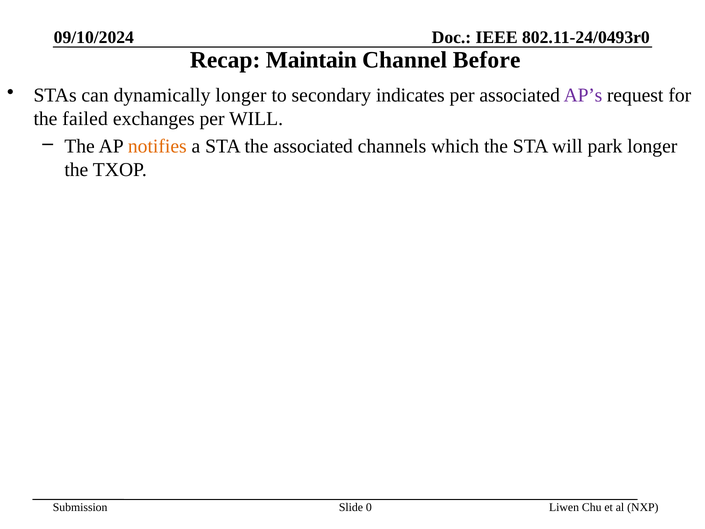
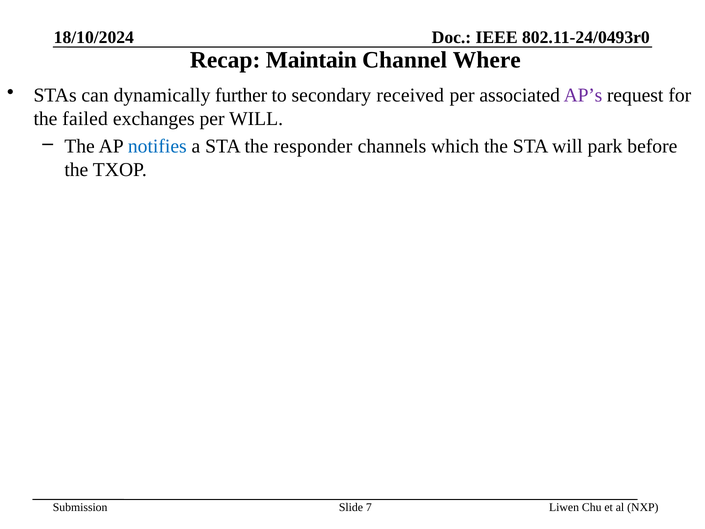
09/10/2024: 09/10/2024 -> 18/10/2024 (94, 38)
Before: Before -> Where (487, 60)
dynamically longer: longer -> further (241, 95)
indicates: indicates -> received (410, 95)
notifies colour: orange -> blue (157, 146)
the associated: associated -> responder (313, 146)
park longer: longer -> before (652, 146)
0: 0 -> 7 (369, 507)
